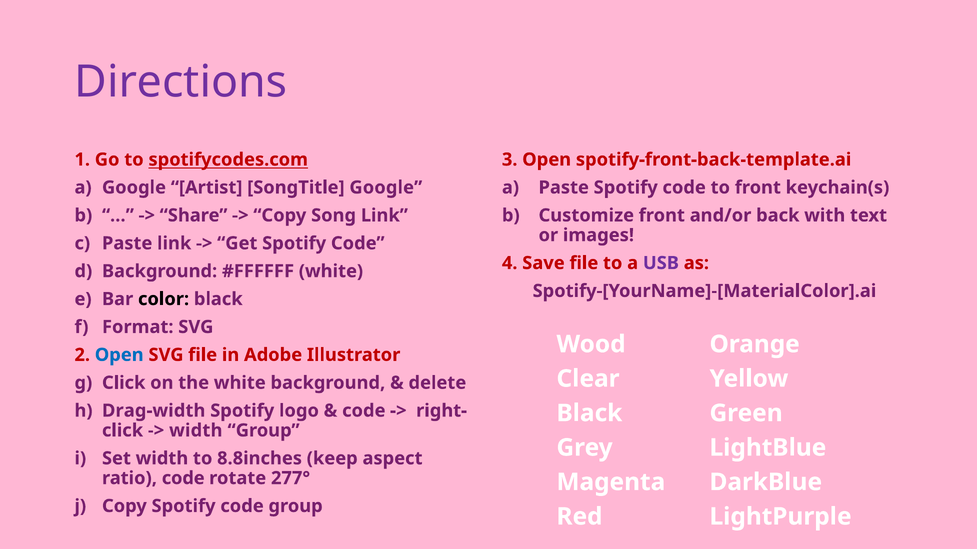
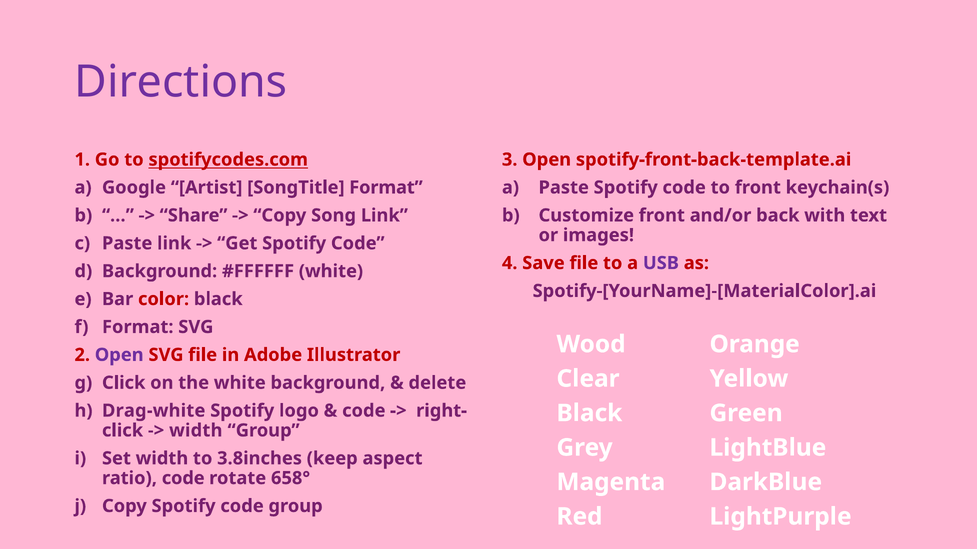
SongTitle Google: Google -> Format (386, 188)
color colour: black -> red (164, 299)
Open colour: blue -> purple (119, 355)
Drag-width: Drag-width -> Drag-white (154, 411)
8.8inches: 8.8inches -> 3.8inches (260, 459)
277°: 277° -> 658° (291, 479)
